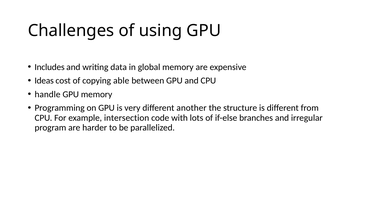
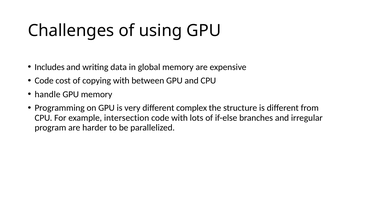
Ideas: Ideas -> Code (44, 81)
copying able: able -> with (121, 81)
another: another -> complex (192, 108)
